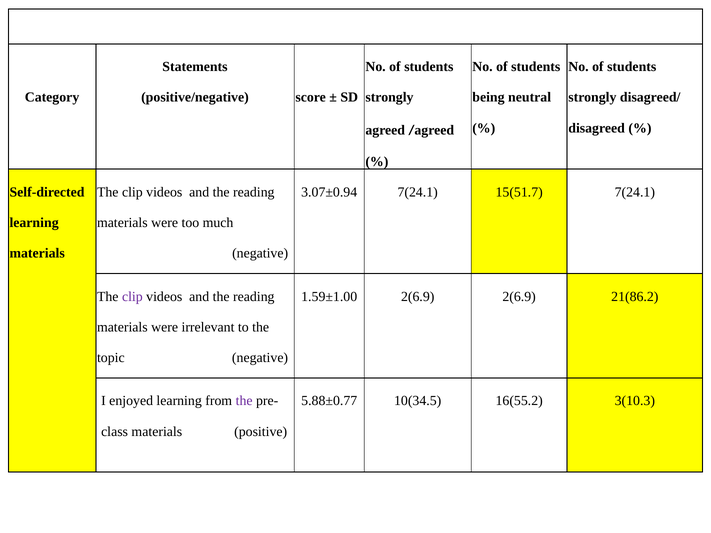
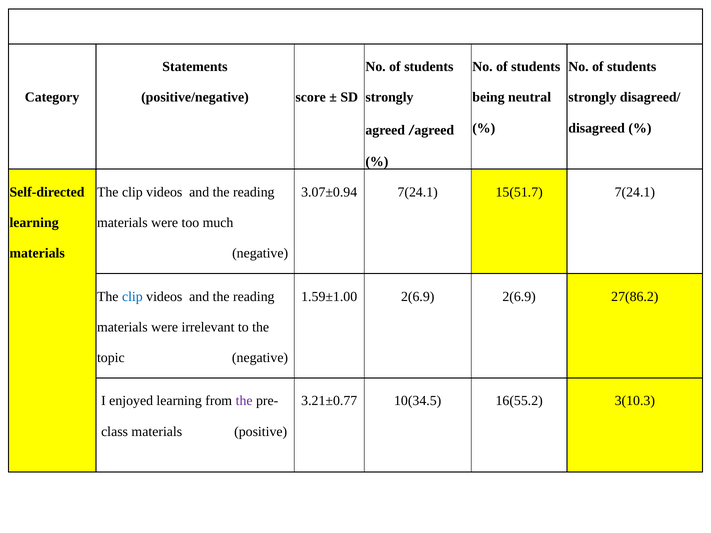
clip colour: purple -> blue (132, 297)
21(86.2: 21(86.2 -> 27(86.2 (635, 297)
5.88±0.77: 5.88±0.77 -> 3.21±0.77 (329, 401)
